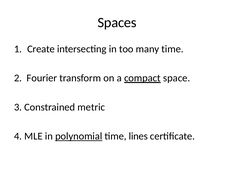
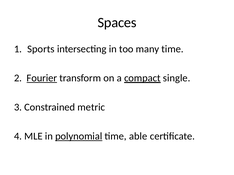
Create: Create -> Sports (41, 49)
Fourier underline: none -> present (42, 78)
space: space -> single (177, 78)
lines: lines -> able (138, 137)
